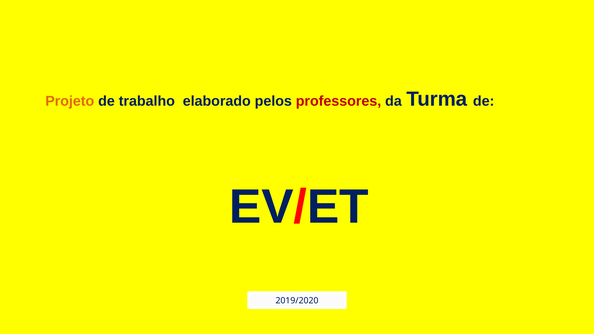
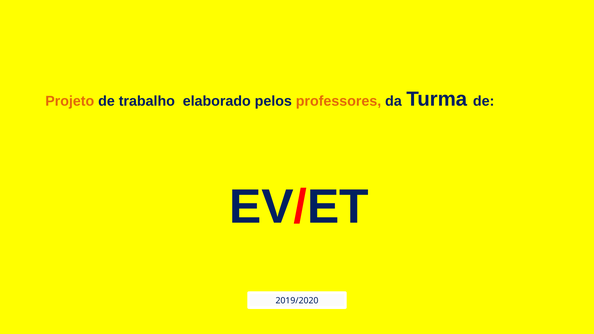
professores colour: red -> orange (339, 101)
